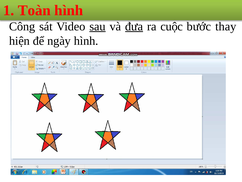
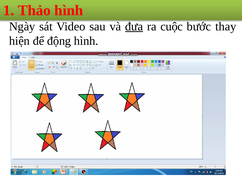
Toàn: Toàn -> Thảo (34, 10)
Công: Công -> Ngày (22, 26)
sau underline: present -> none (98, 26)
ngày: ngày -> động (59, 41)
